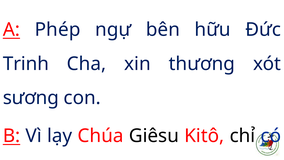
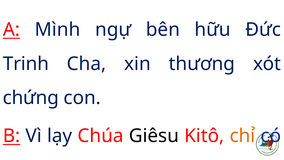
Phép: Phép -> Mình (58, 30)
sương: sương -> chứng (31, 98)
chỉ colour: black -> orange (242, 136)
